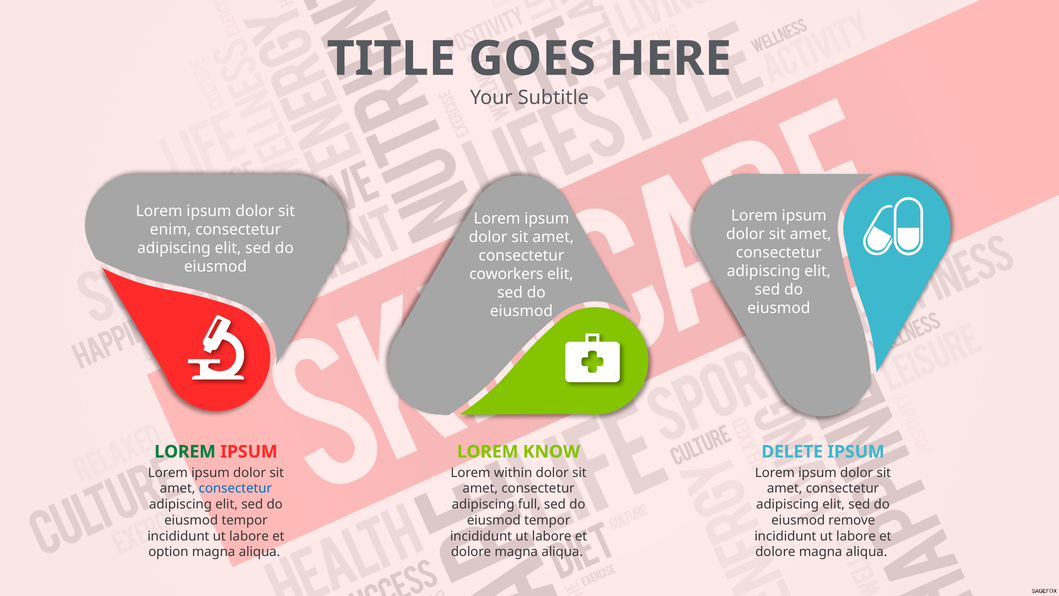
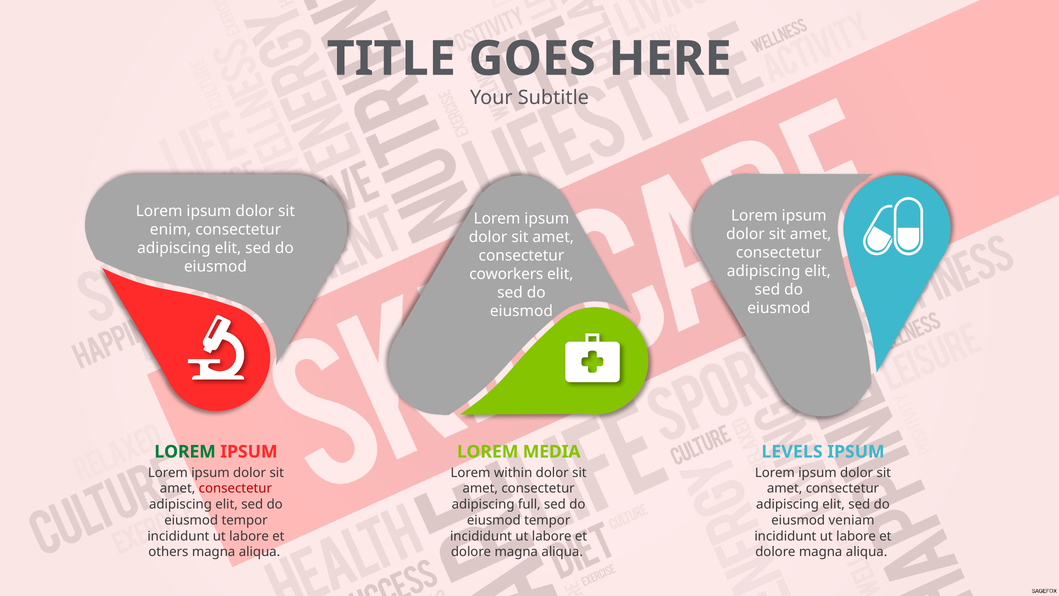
KNOW: KNOW -> MEDIA (552, 452)
DELETE: DELETE -> LEVELS (792, 452)
consectetur colour: blue -> red (235, 488)
remove: remove -> veniam (852, 520)
option: option -> others (168, 552)
